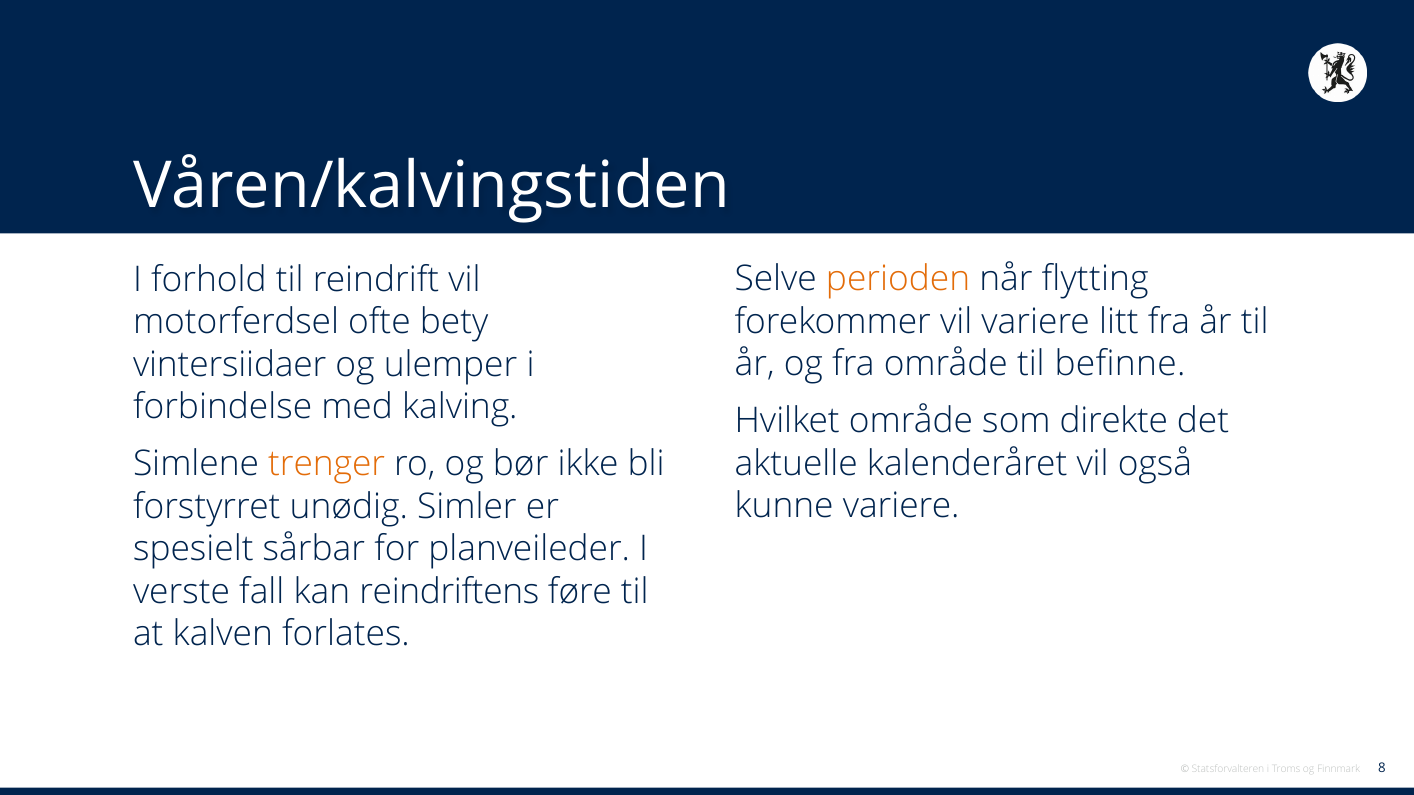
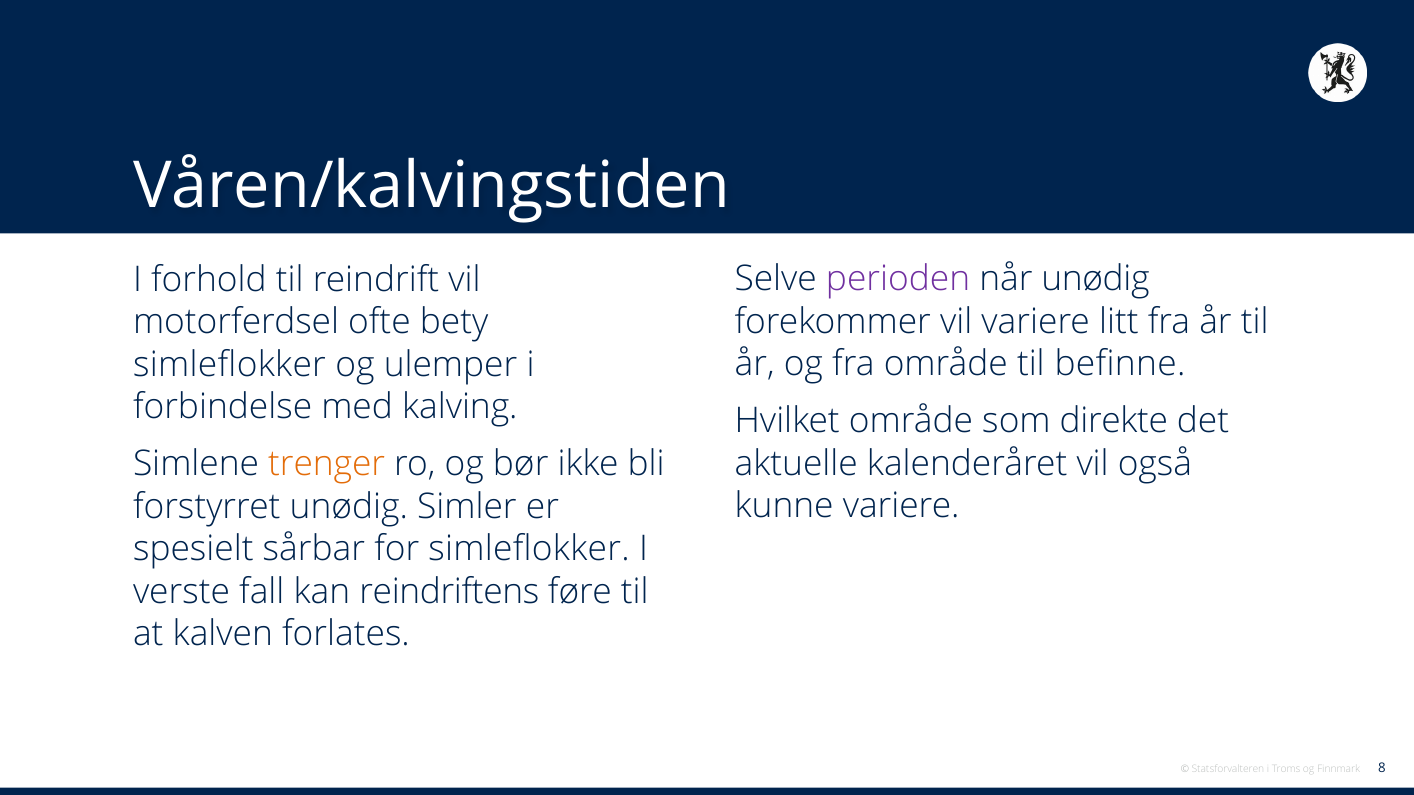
perioden colour: orange -> purple (898, 279)
når flytting: flytting -> unødig (1095, 279)
vintersiidaer: vintersiidaer -> simleflokker (230, 365)
for planveileder: planveileder -> simleflokker (529, 549)
